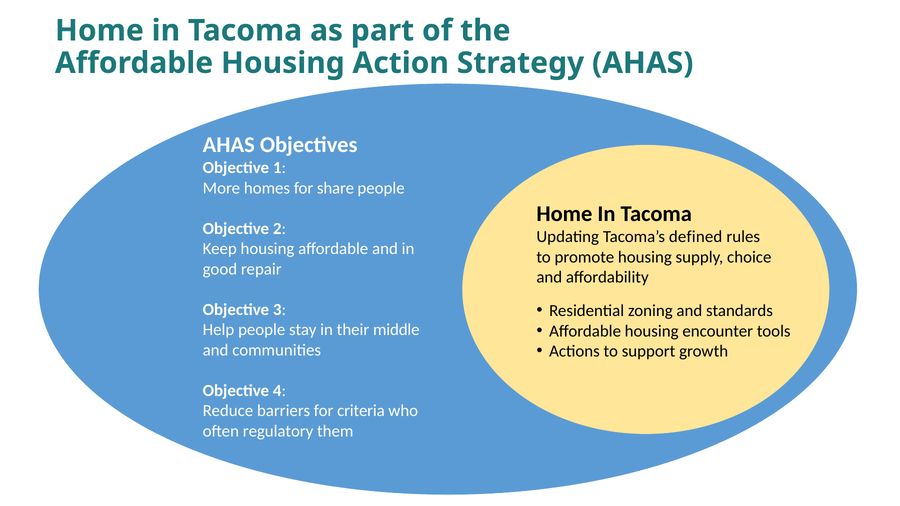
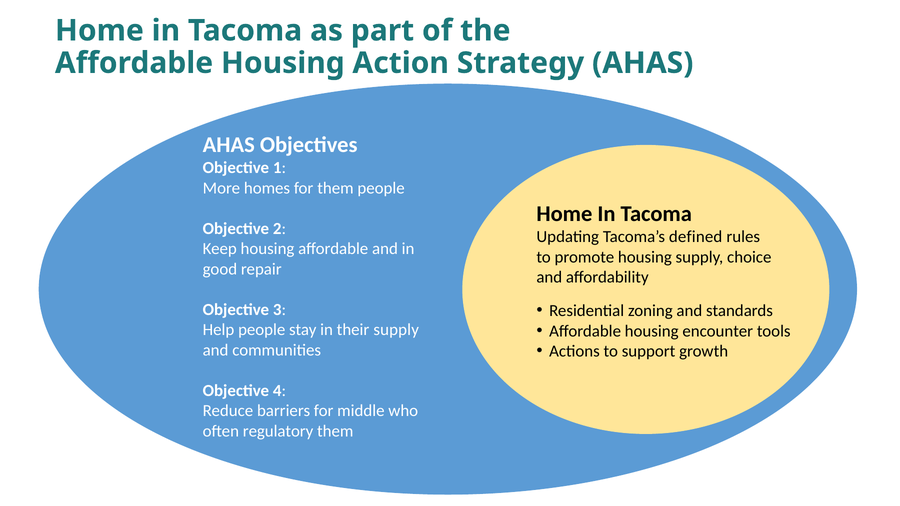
for share: share -> them (335, 188)
their middle: middle -> supply (396, 330)
criteria: criteria -> middle (361, 411)
